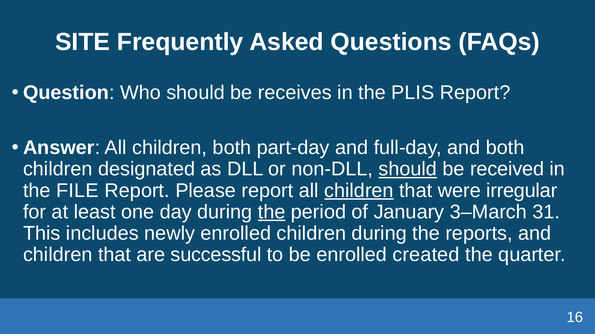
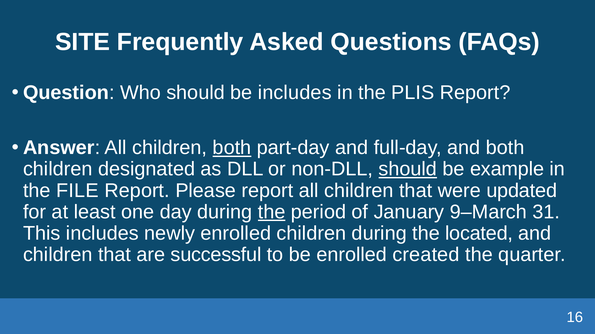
be receives: receives -> includes (295, 93)
both underline: none -> present (232, 148)
received: received -> example (507, 169)
children underline: present -> none (359, 191)
irregular: irregular -> updated (522, 191)
3–March: 3–March -> 9–March (488, 212)
reports: reports -> located (479, 234)
